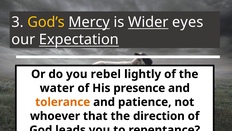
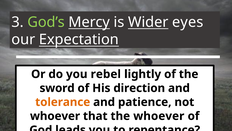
God’s colour: yellow -> light green (46, 22)
water: water -> sword (57, 88)
presence: presence -> direction (139, 88)
the direction: direction -> whoever (159, 116)
